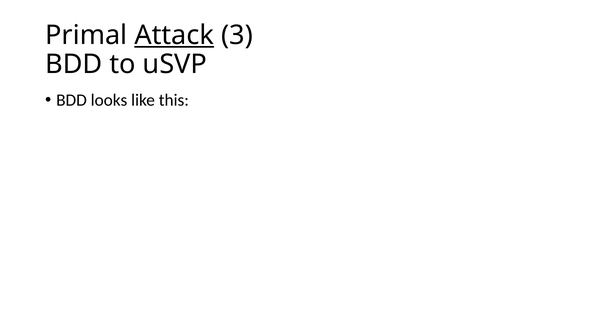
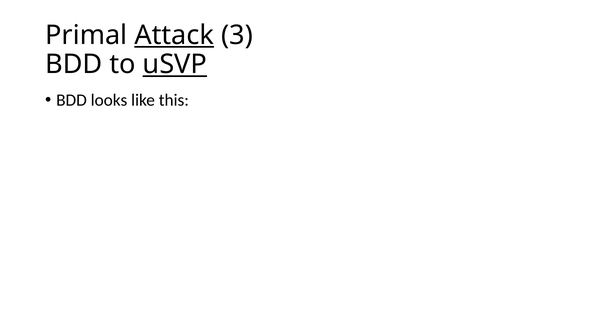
uSVP underline: none -> present (175, 64)
